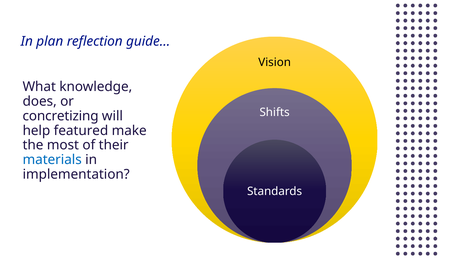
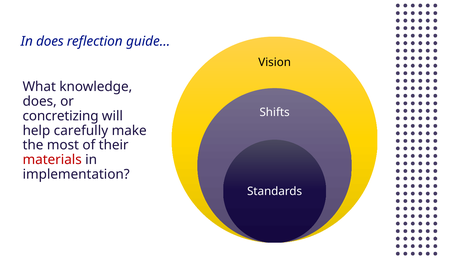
In plan: plan -> does (50, 41)
featured: featured -> carefully (81, 130)
materials colour: blue -> red (52, 159)
